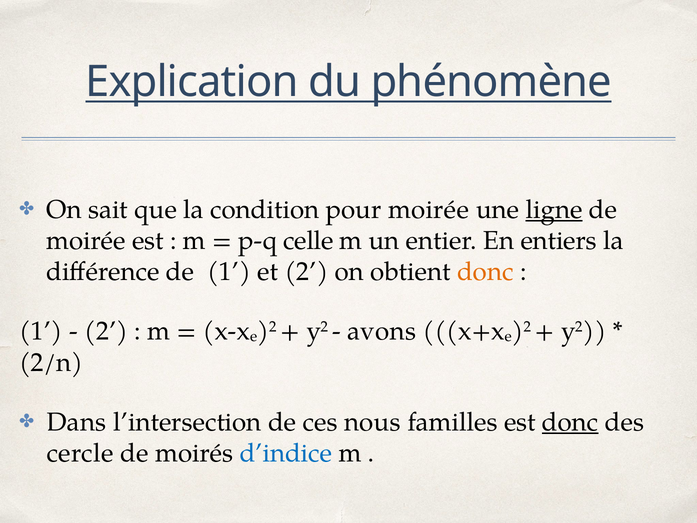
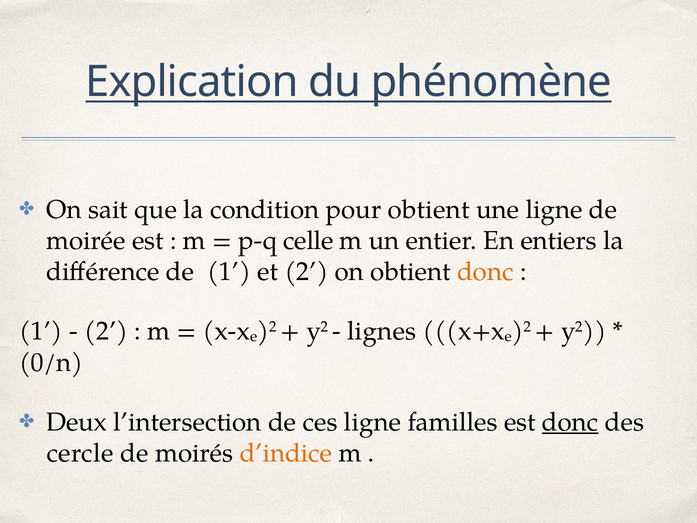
pour moirée: moirée -> obtient (429, 210)
ligne underline: present -> none (554, 210)
avons: avons -> lignes (382, 331)
2/n: 2/n -> 0/n (51, 362)
Dans: Dans -> Deux (77, 422)
ces nous: nous -> ligne (373, 422)
d’indice colour: blue -> orange (286, 453)
